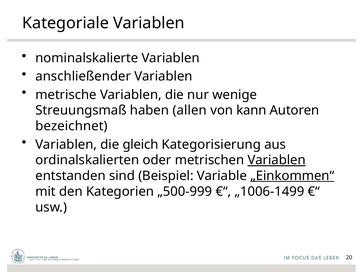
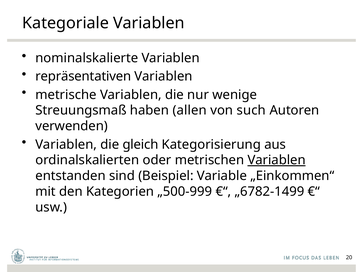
anschließender: anschließender -> repräsentativen (83, 76)
kann: kann -> such (251, 111)
bezeichnet: bezeichnet -> verwenden (72, 126)
„Einkommen“ underline: present -> none (292, 176)
„1006-1499: „1006-1499 -> „6782-1499 (269, 192)
